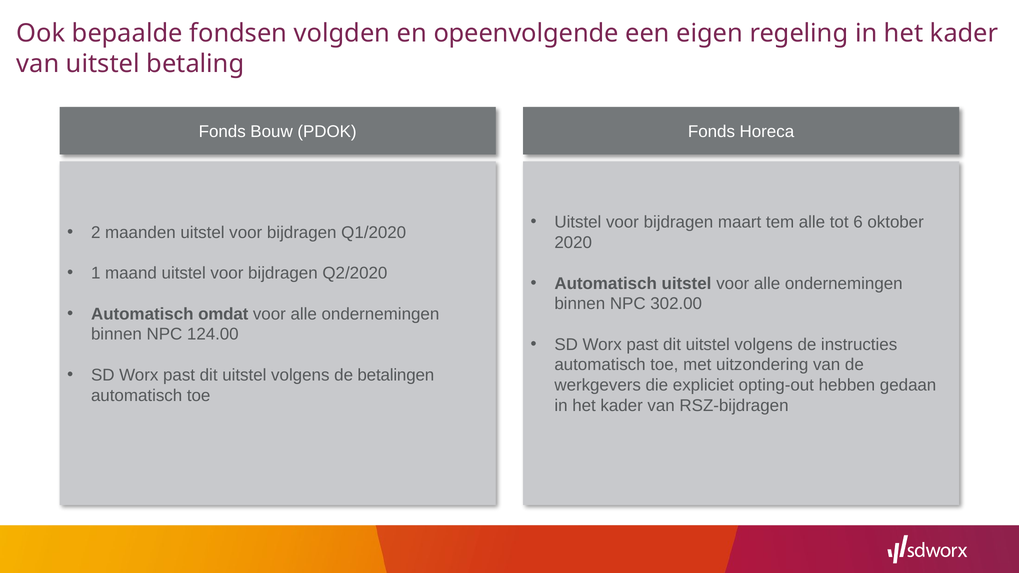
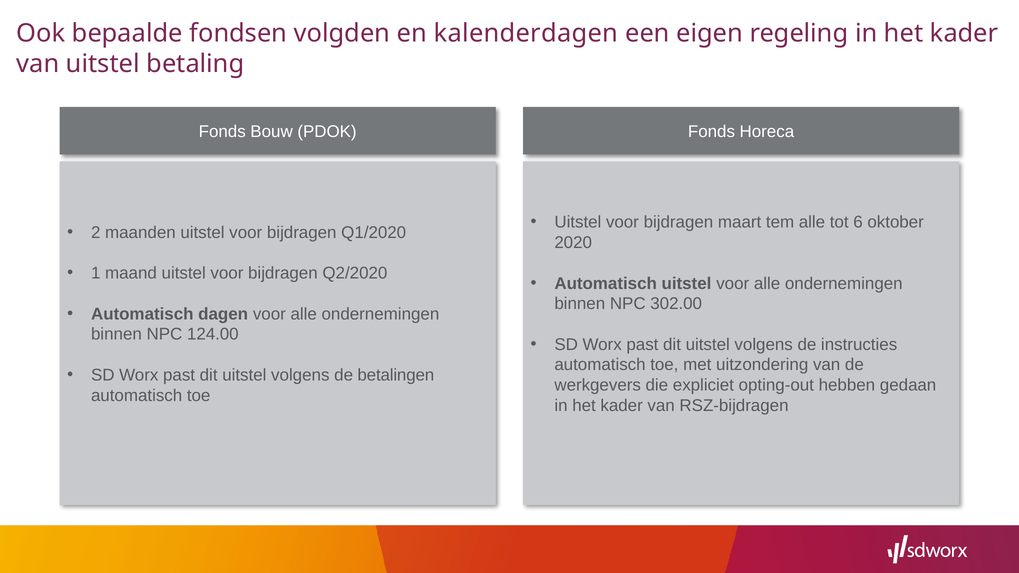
opeenvolgende: opeenvolgende -> kalenderdagen (526, 33)
omdat: omdat -> dagen (223, 314)
